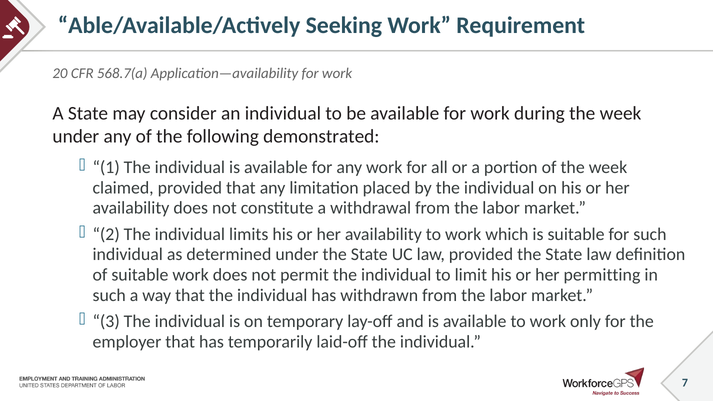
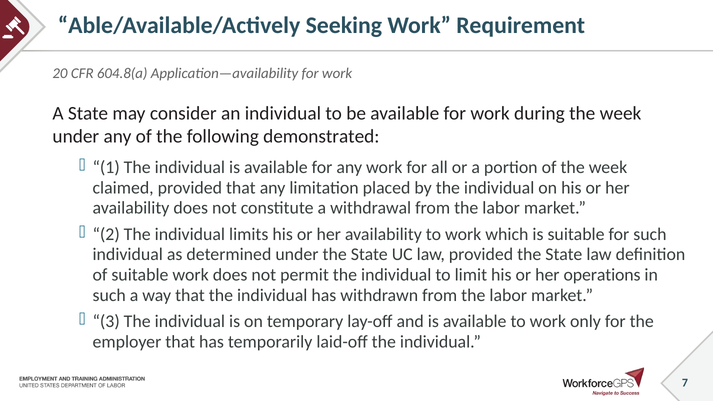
568.7(a: 568.7(a -> 604.8(a (122, 73)
permitting: permitting -> operations (602, 275)
